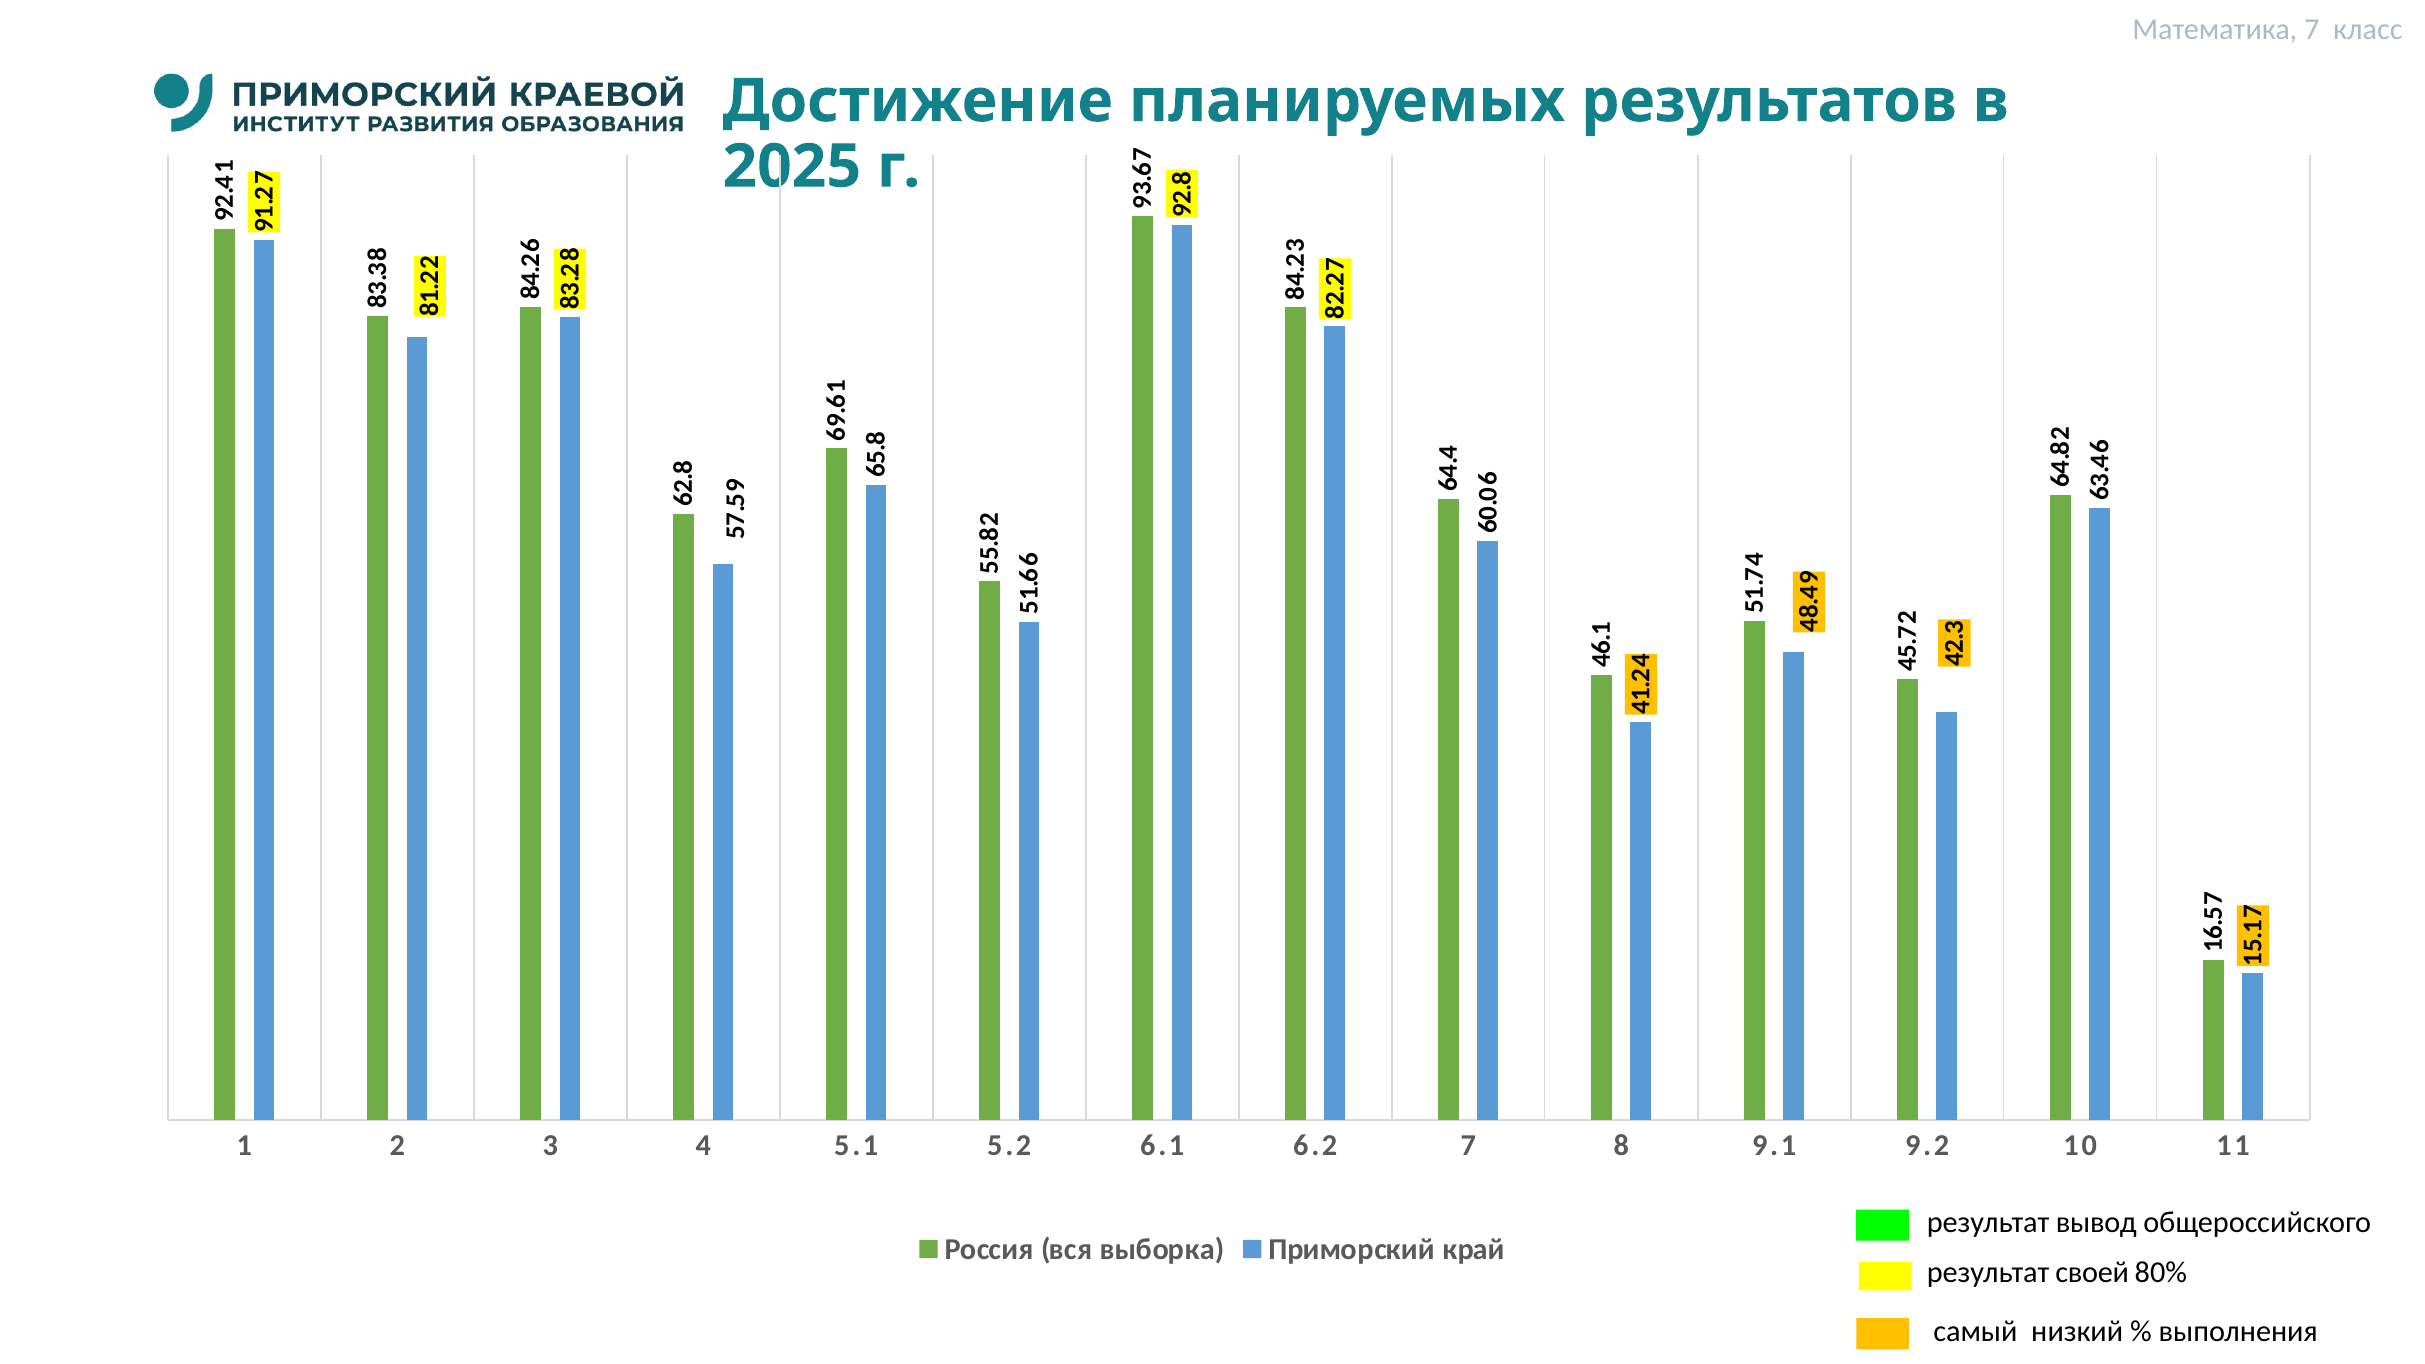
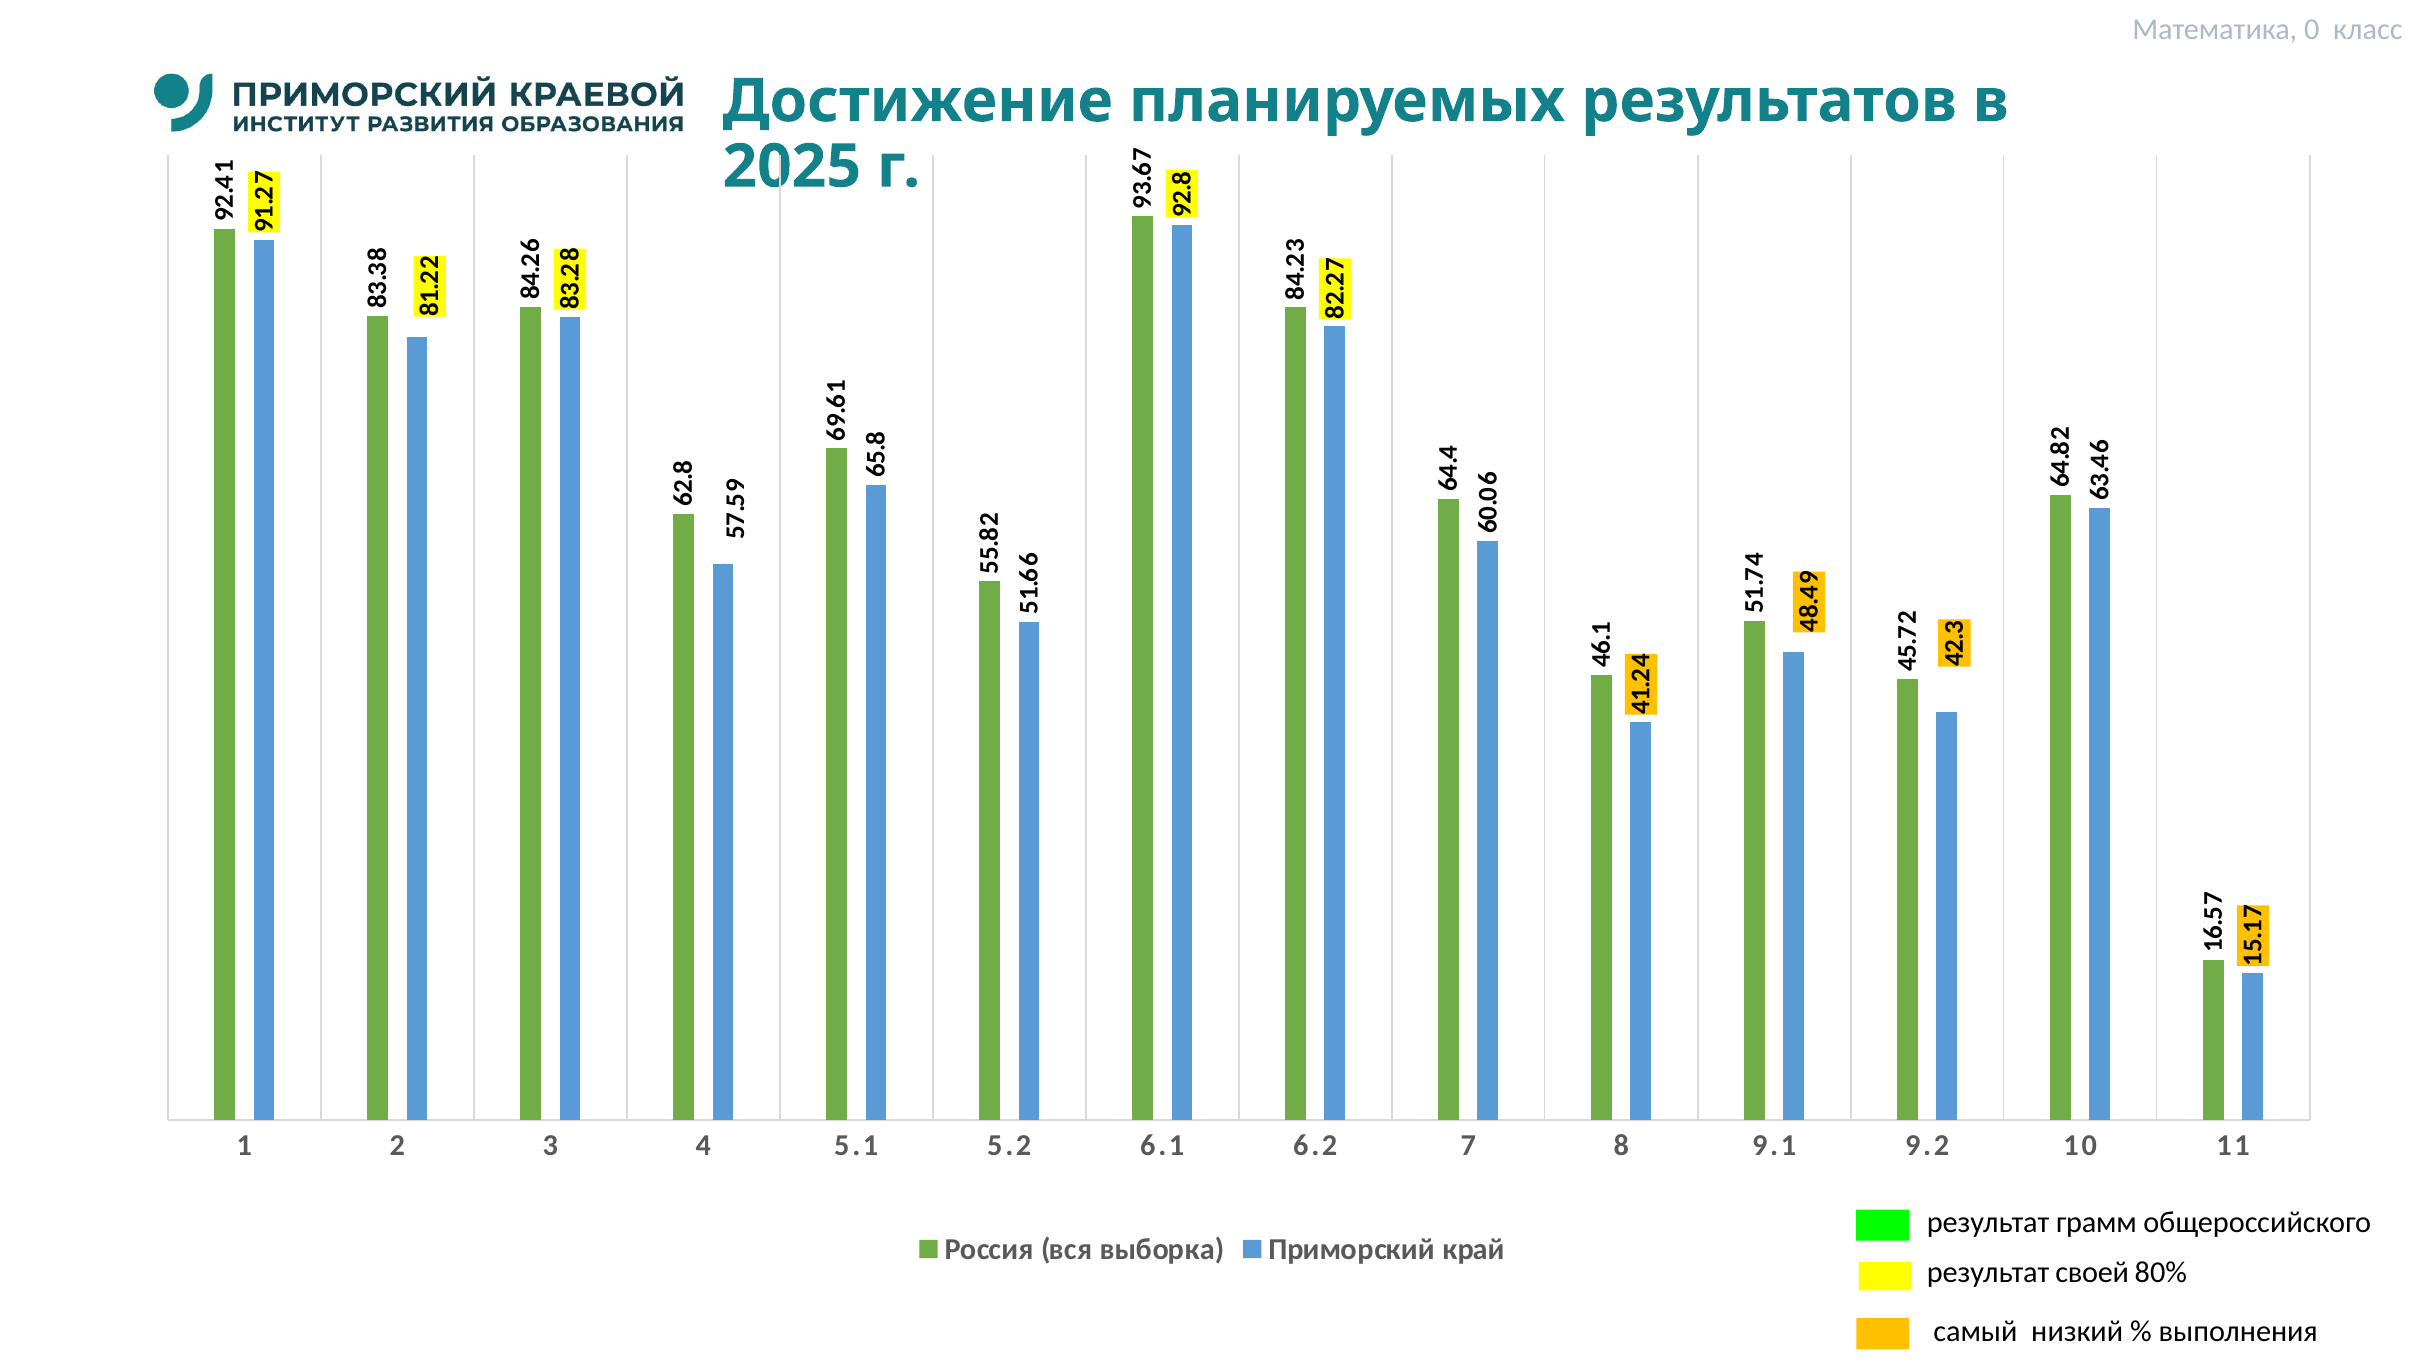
Математика 7: 7 -> 0 (2312, 29)
вывод: вывод -> грамм (2096, 1222)
